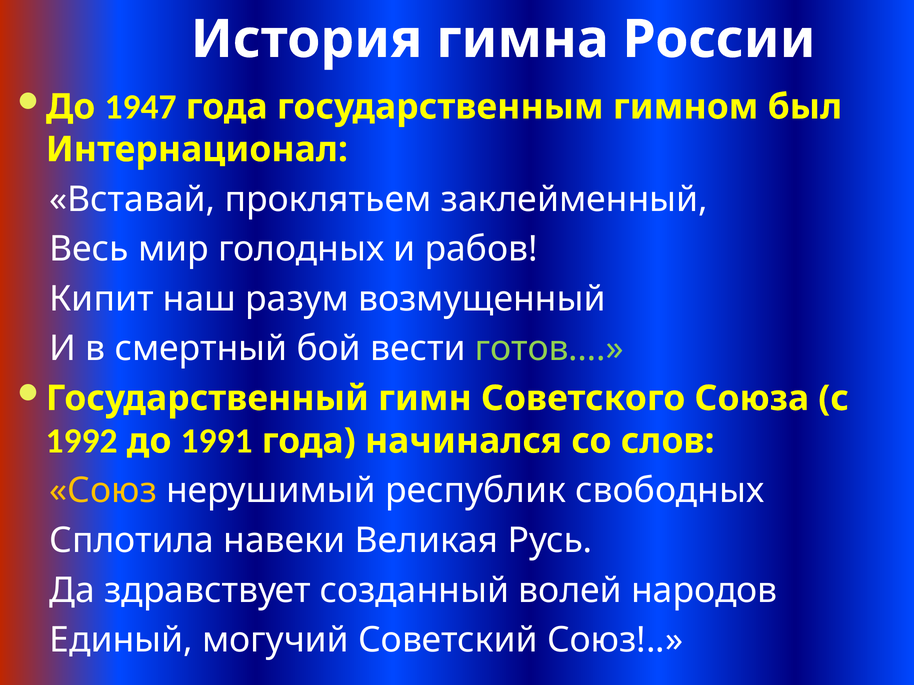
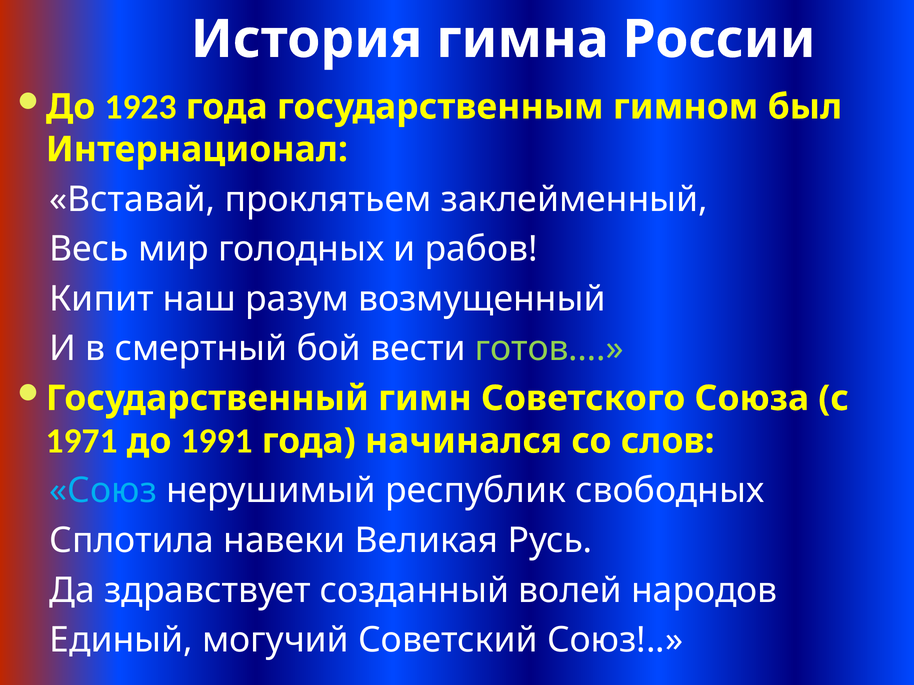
1947: 1947 -> 1923 (141, 107)
1992: 1992 -> 1971 (82, 441)
Союз colour: yellow -> light blue (103, 491)
